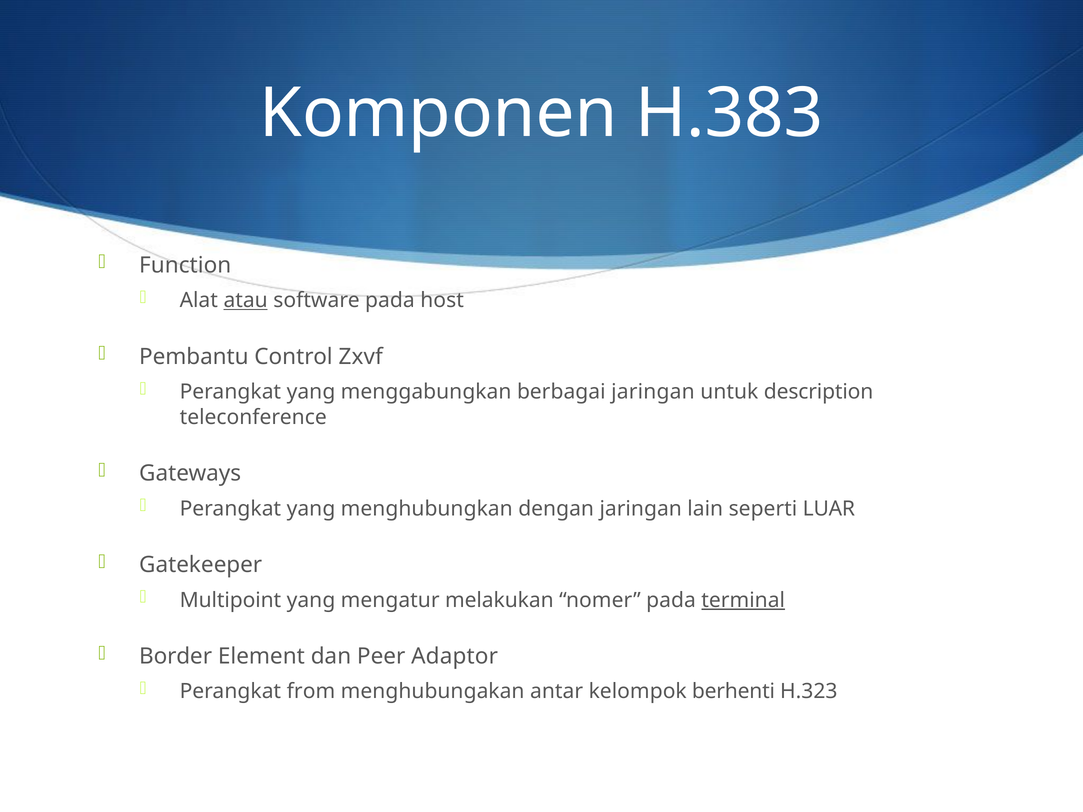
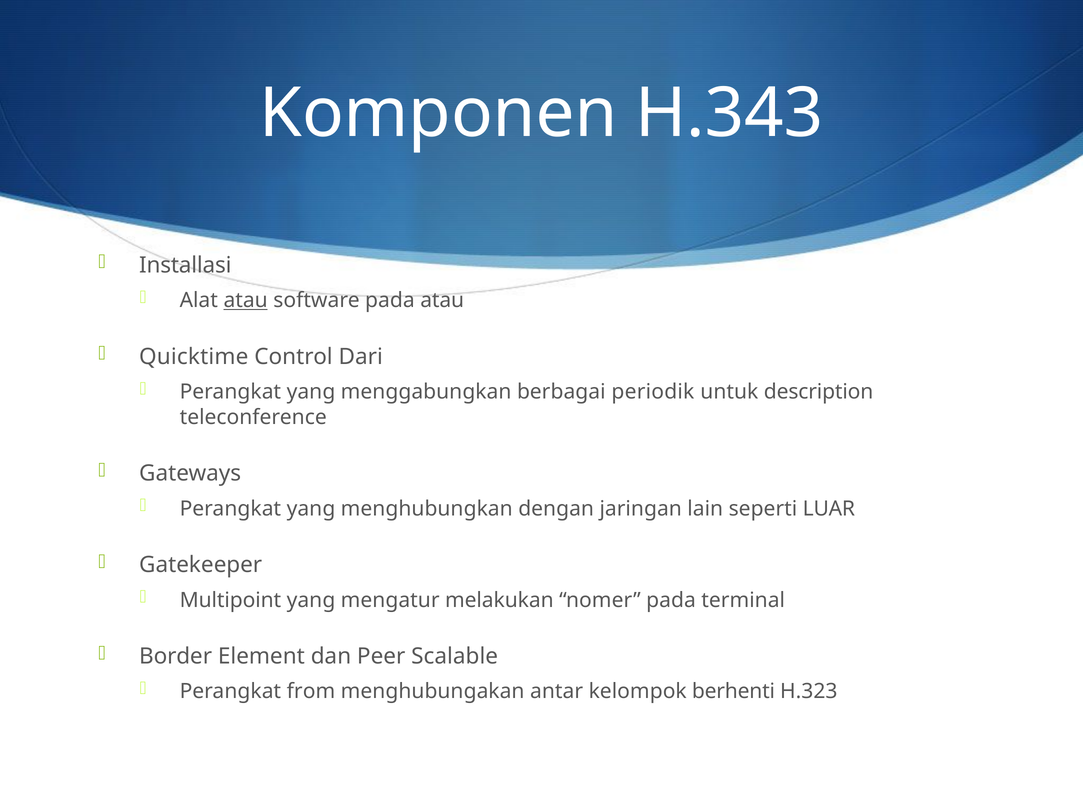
H.383: H.383 -> H.343 (729, 113)
Function: Function -> Installasi (185, 265)
pada host: host -> atau (442, 300)
Pembantu: Pembantu -> Quicktime (194, 357)
Zxvf: Zxvf -> Dari (361, 357)
berbagai jaringan: jaringan -> periodik (653, 392)
terminal underline: present -> none (743, 600)
Adaptor: Adaptor -> Scalable (455, 657)
